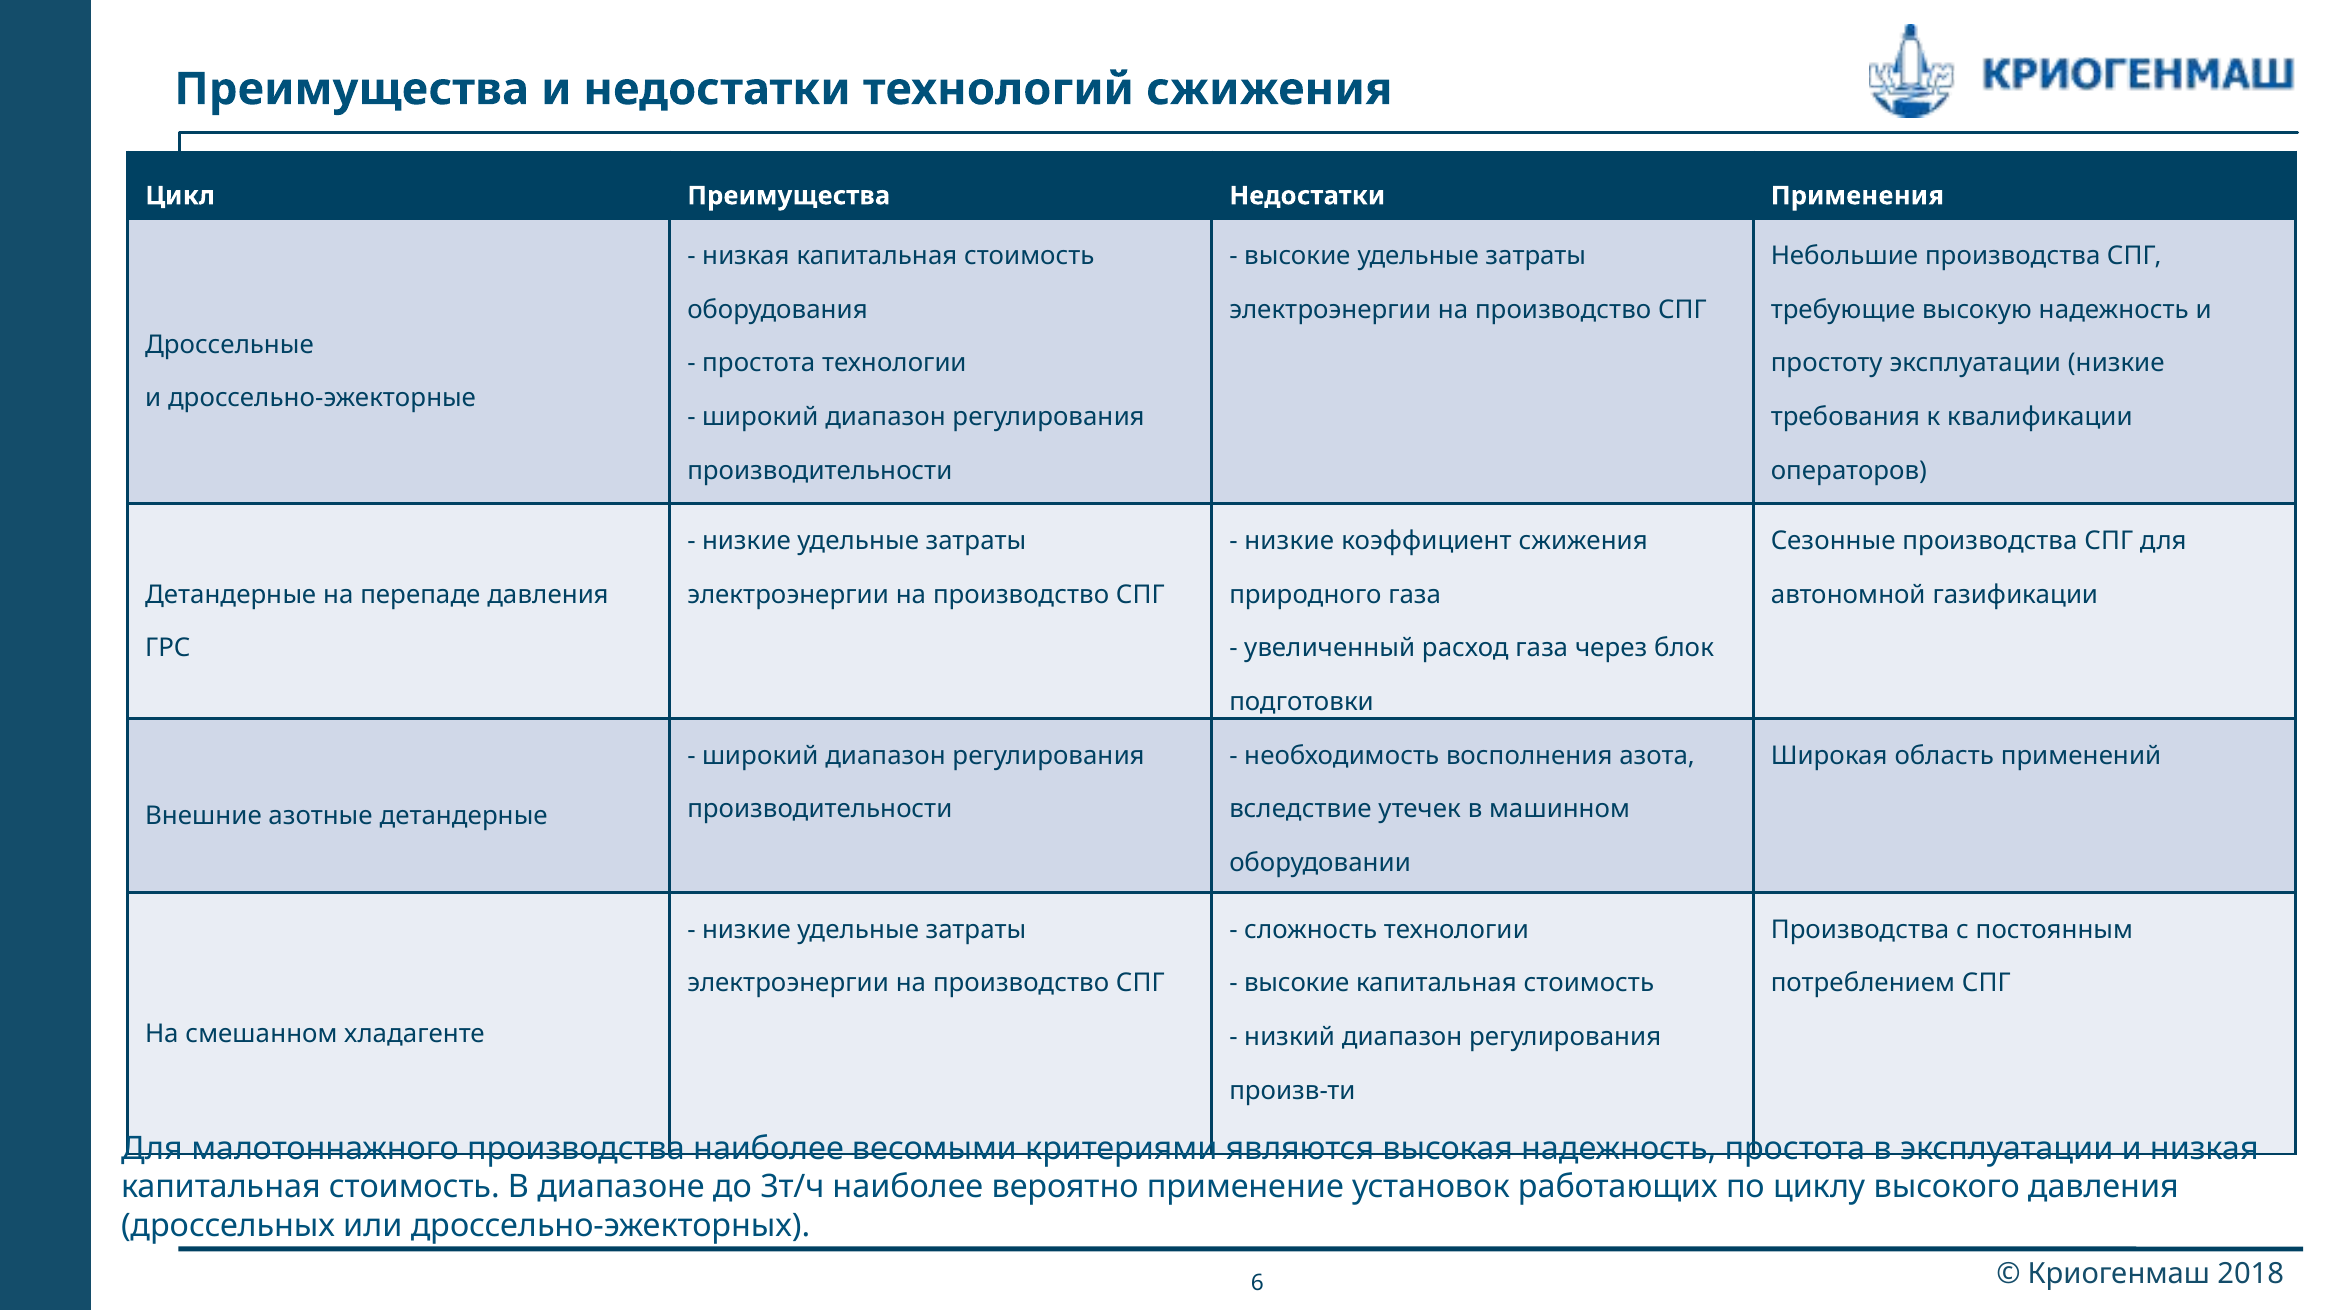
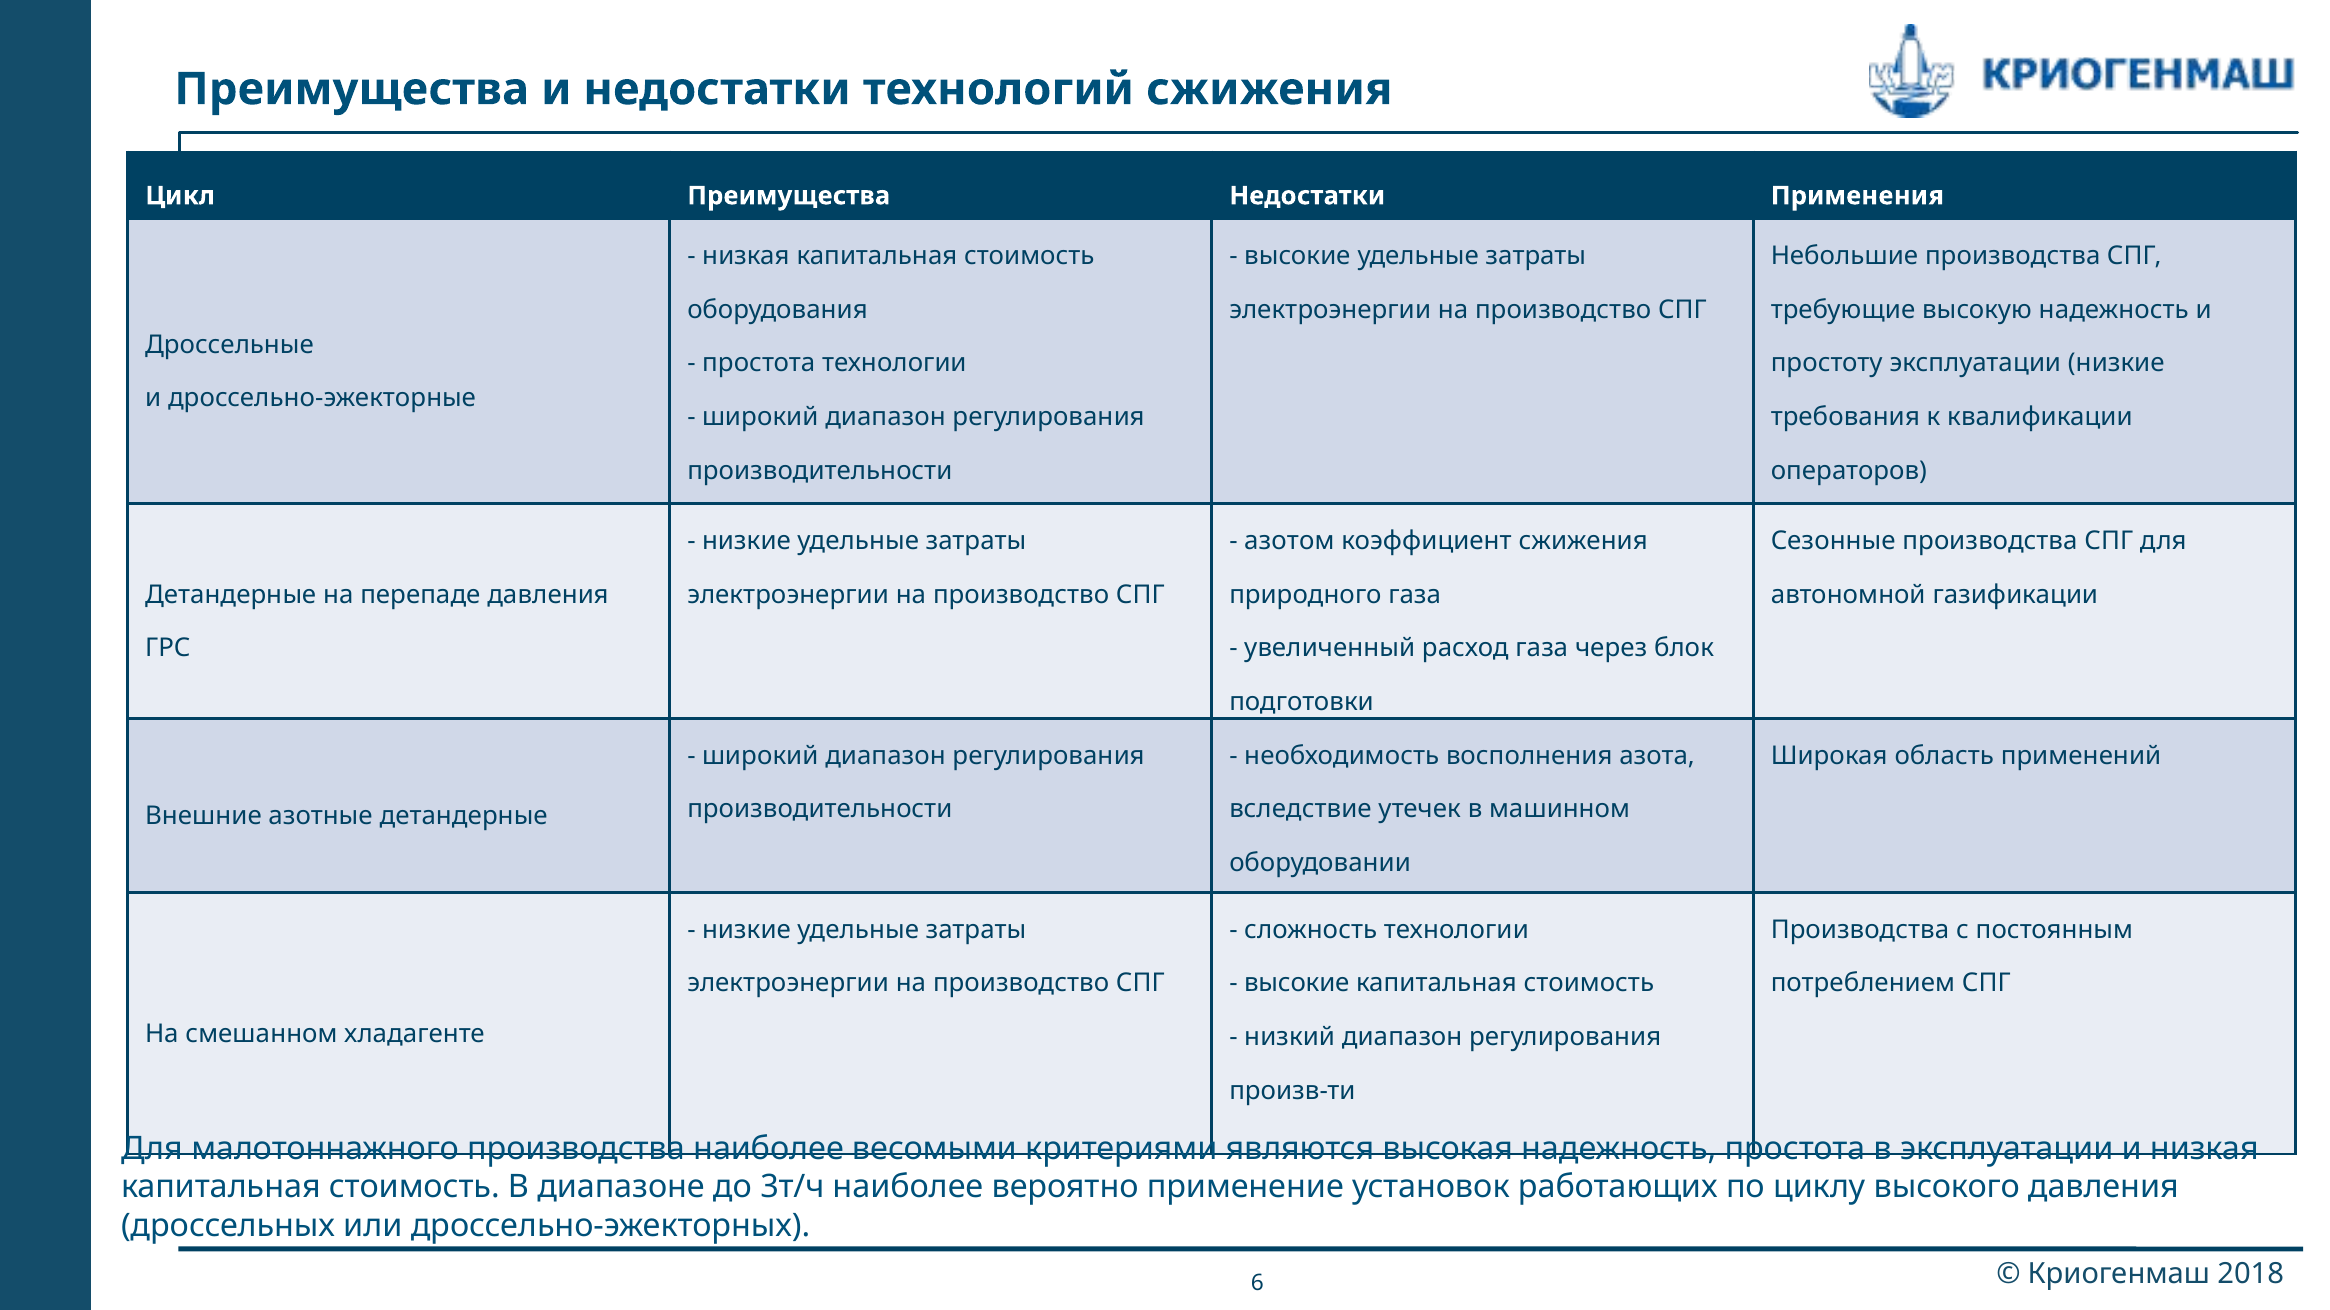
низкие: низкие -> азотом (1289, 541)
